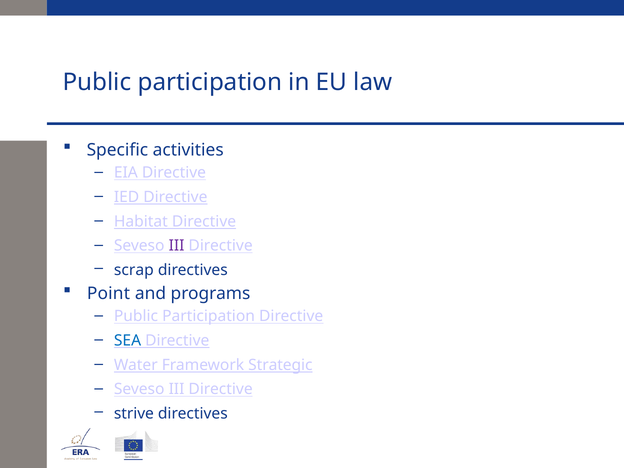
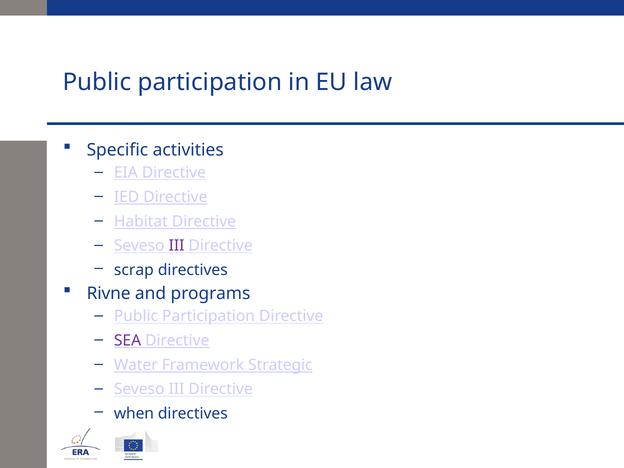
Point: Point -> Rivne (109, 293)
SEA colour: blue -> purple (128, 341)
strive: strive -> when (134, 414)
